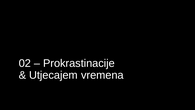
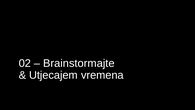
Prokrastinacije: Prokrastinacije -> Brainstormajte (79, 63)
